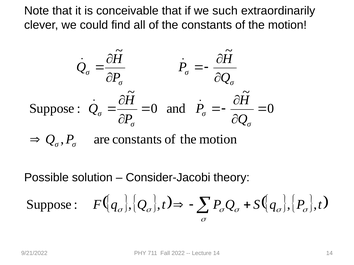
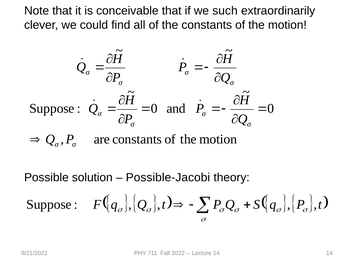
Consider-Jacobi: Consider-Jacobi -> Possible-Jacobi (168, 178)
